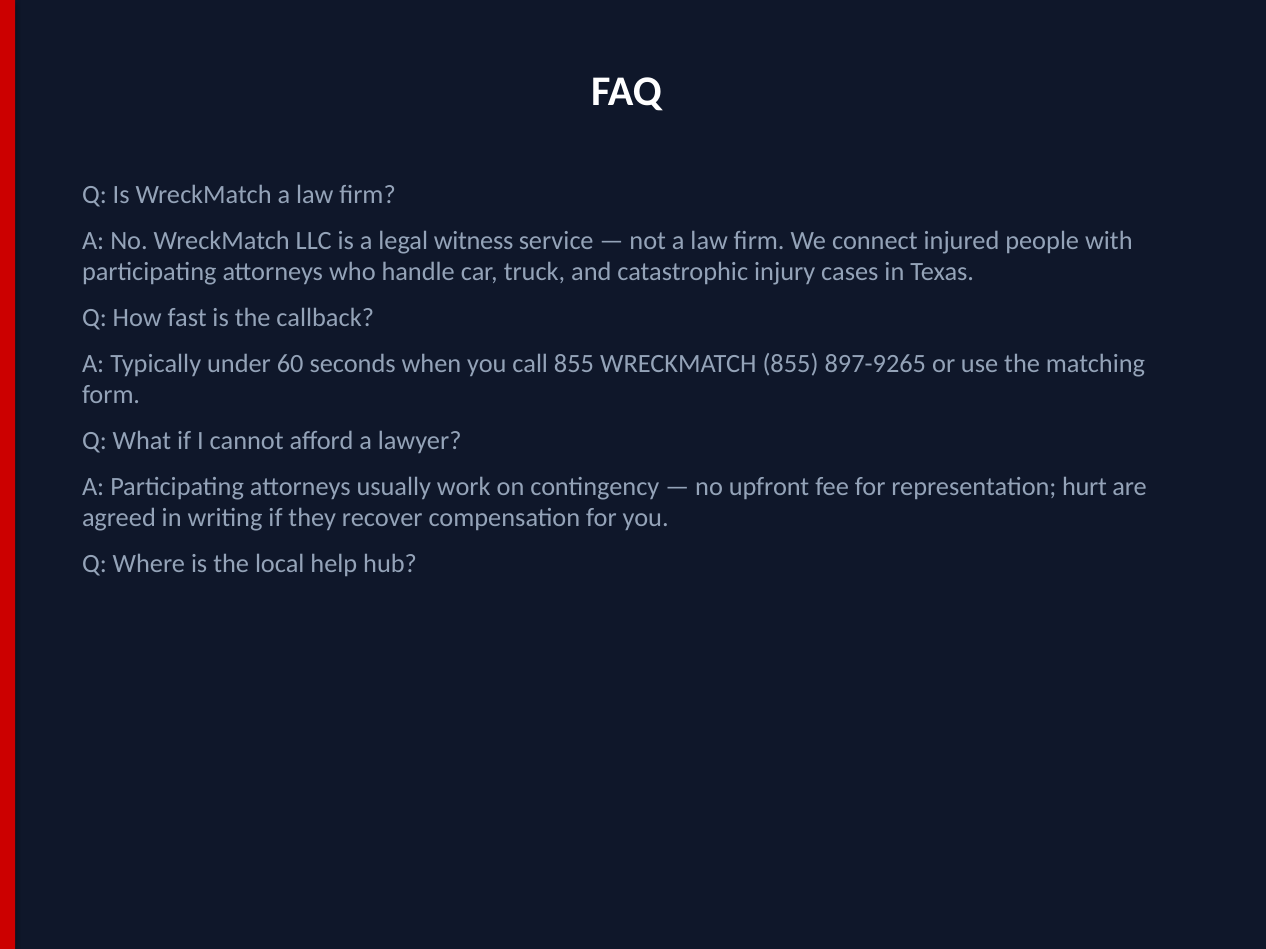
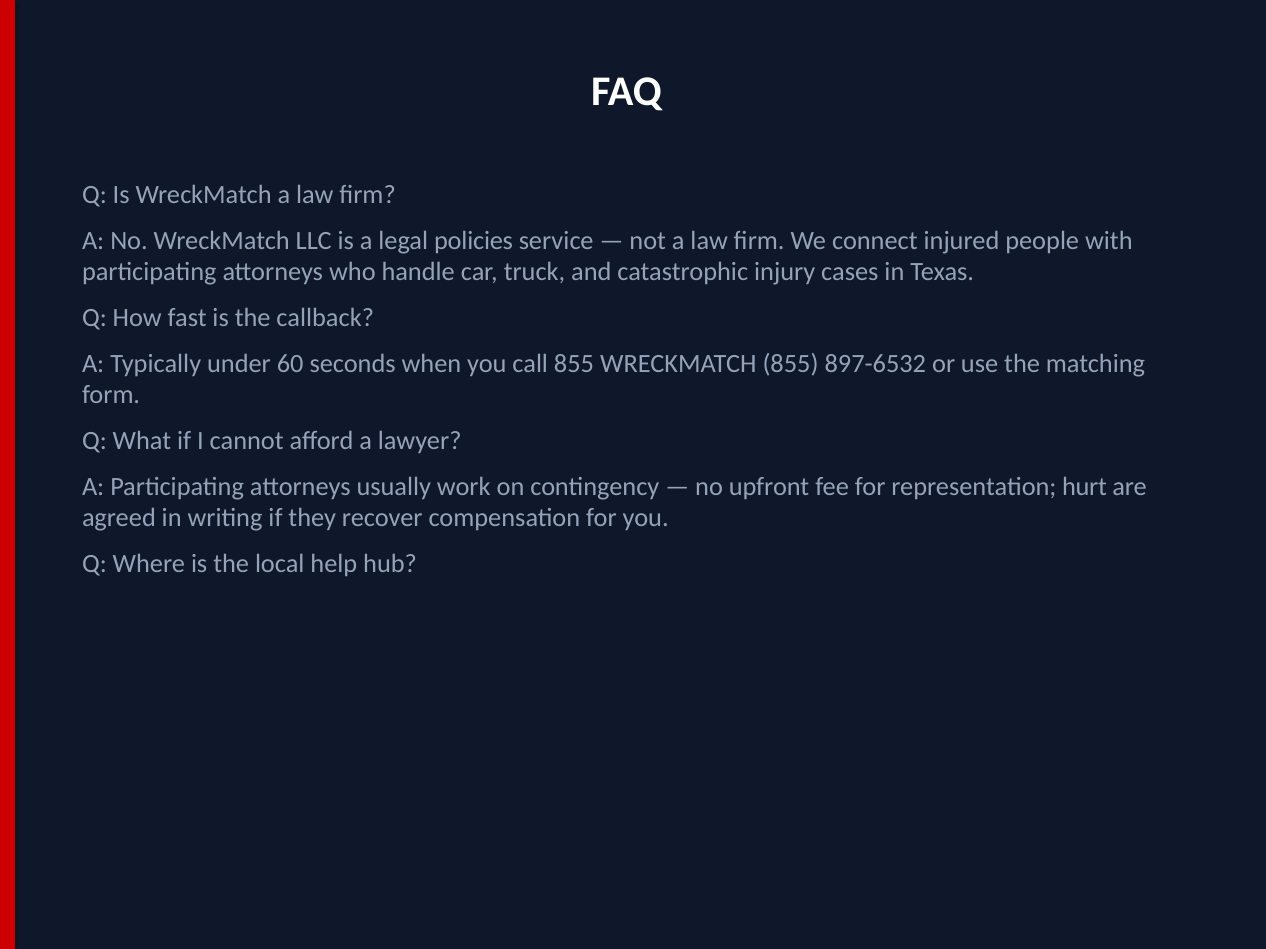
witness: witness -> policies (474, 240)
897-9265: 897-9265 -> 897-6532 (875, 364)
